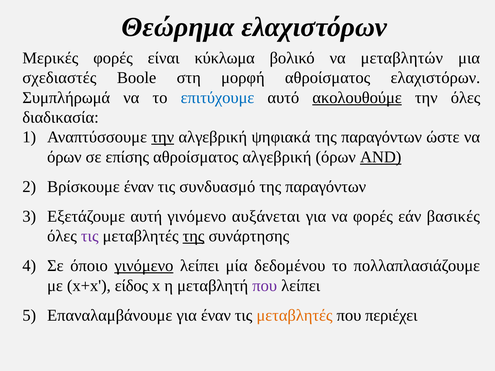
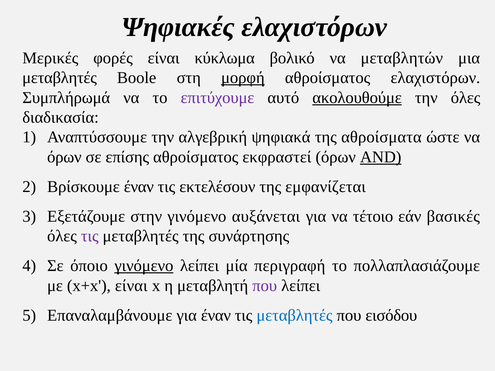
Θεώρημα: Θεώρημα -> Ψηφιακές (178, 27)
σχεδιαστές: σχεδιαστές -> μεταβλητές (60, 78)
μορφή underline: none -> present (243, 78)
επιτύχουμε colour: blue -> purple (218, 98)
την underline: present -> none (163, 137)
παραγόντων: παραγόντων -> αθροίσματα (381, 137)
αθροίσματος αλγεβρική: αλγεβρική -> εκφραστεί (277, 157)
συνδυασμό: συνδυασμό -> εκτελέσουν (217, 187)
παραγόντων: παραγόντων -> εμφανίζεται (326, 187)
αυτή: αυτή -> στην (146, 217)
να φορές: φορές -> τέτοιο (373, 217)
της underline: present -> none (194, 236)
δεδομένου: δεδομένου -> περιγραφή (290, 266)
x+x είδος: είδος -> είναι (131, 286)
μεταβλητές colour: orange -> blue (294, 316)
περιέχει: περιέχει -> εισόδου (391, 316)
